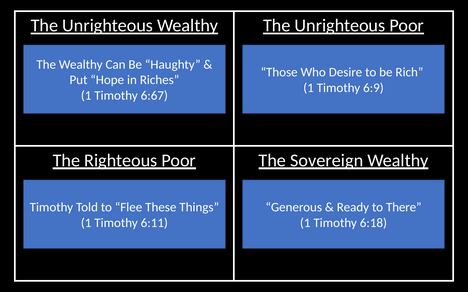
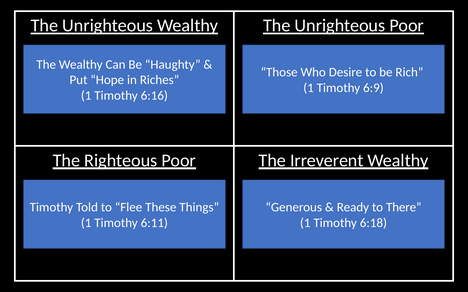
6:67: 6:67 -> 6:16 (154, 96)
Sovereign: Sovereign -> Irreverent (327, 161)
